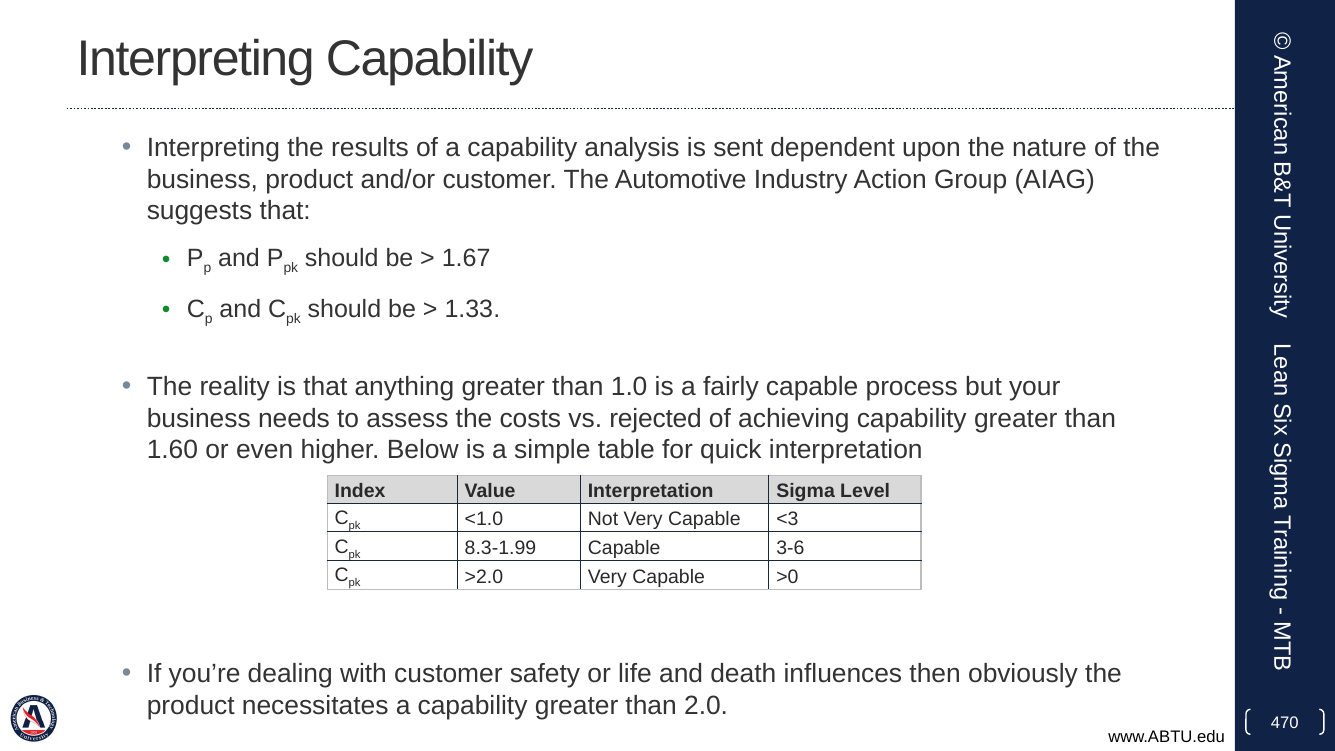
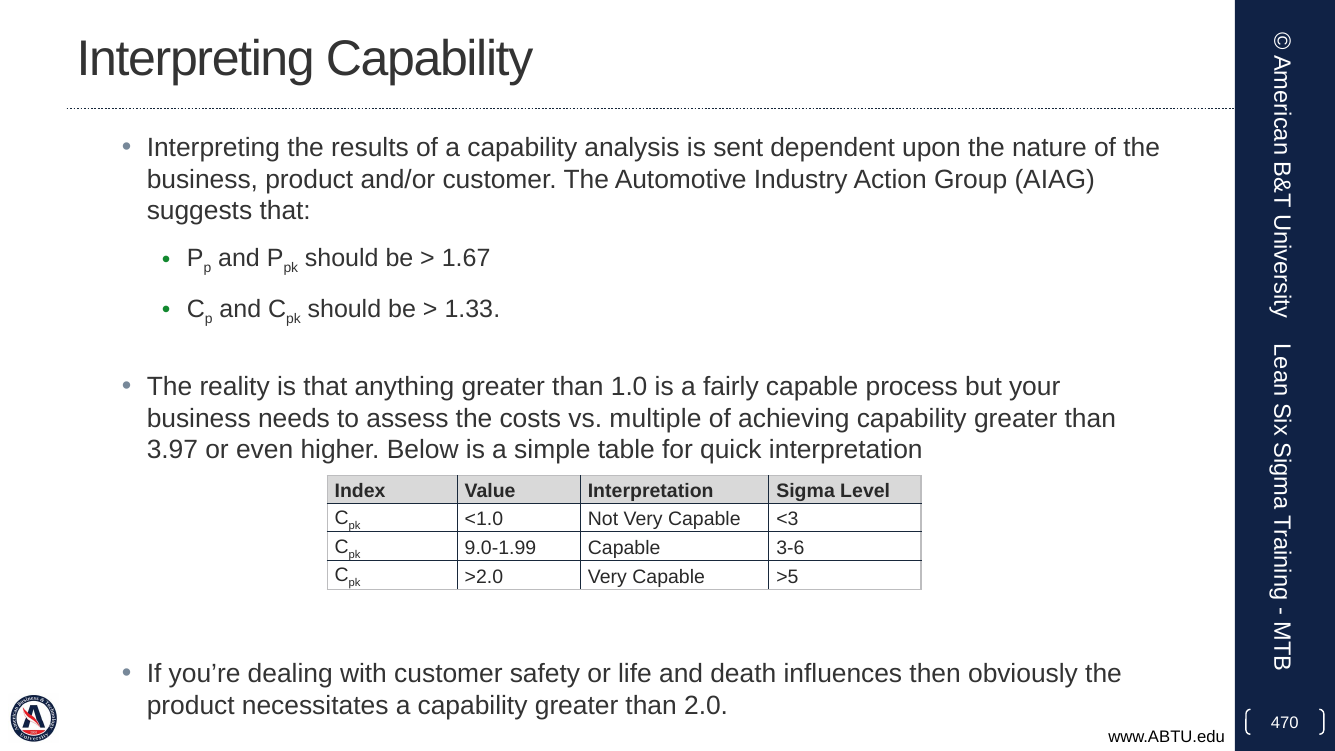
rejected: rejected -> multiple (655, 418)
1.60: 1.60 -> 3.97 (172, 450)
8.3-1.99: 8.3-1.99 -> 9.0-1.99 (500, 548)
>0: >0 -> >5 (787, 577)
